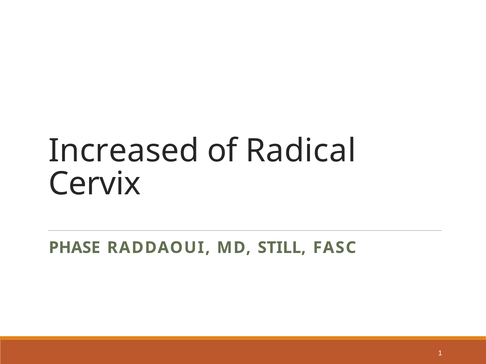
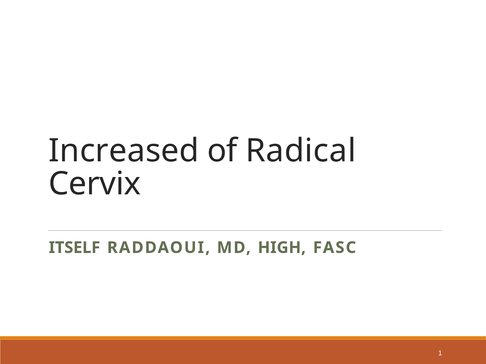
PHASE: PHASE -> ITSELF (74, 248)
STILL: STILL -> HIGH (282, 248)
